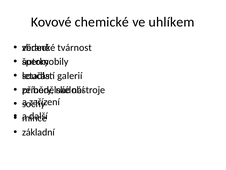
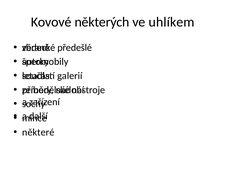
chemické: chemické -> některých (102, 22)
tvárnost: tvárnost -> předešlé (75, 47)
základní: základní -> některé (38, 132)
